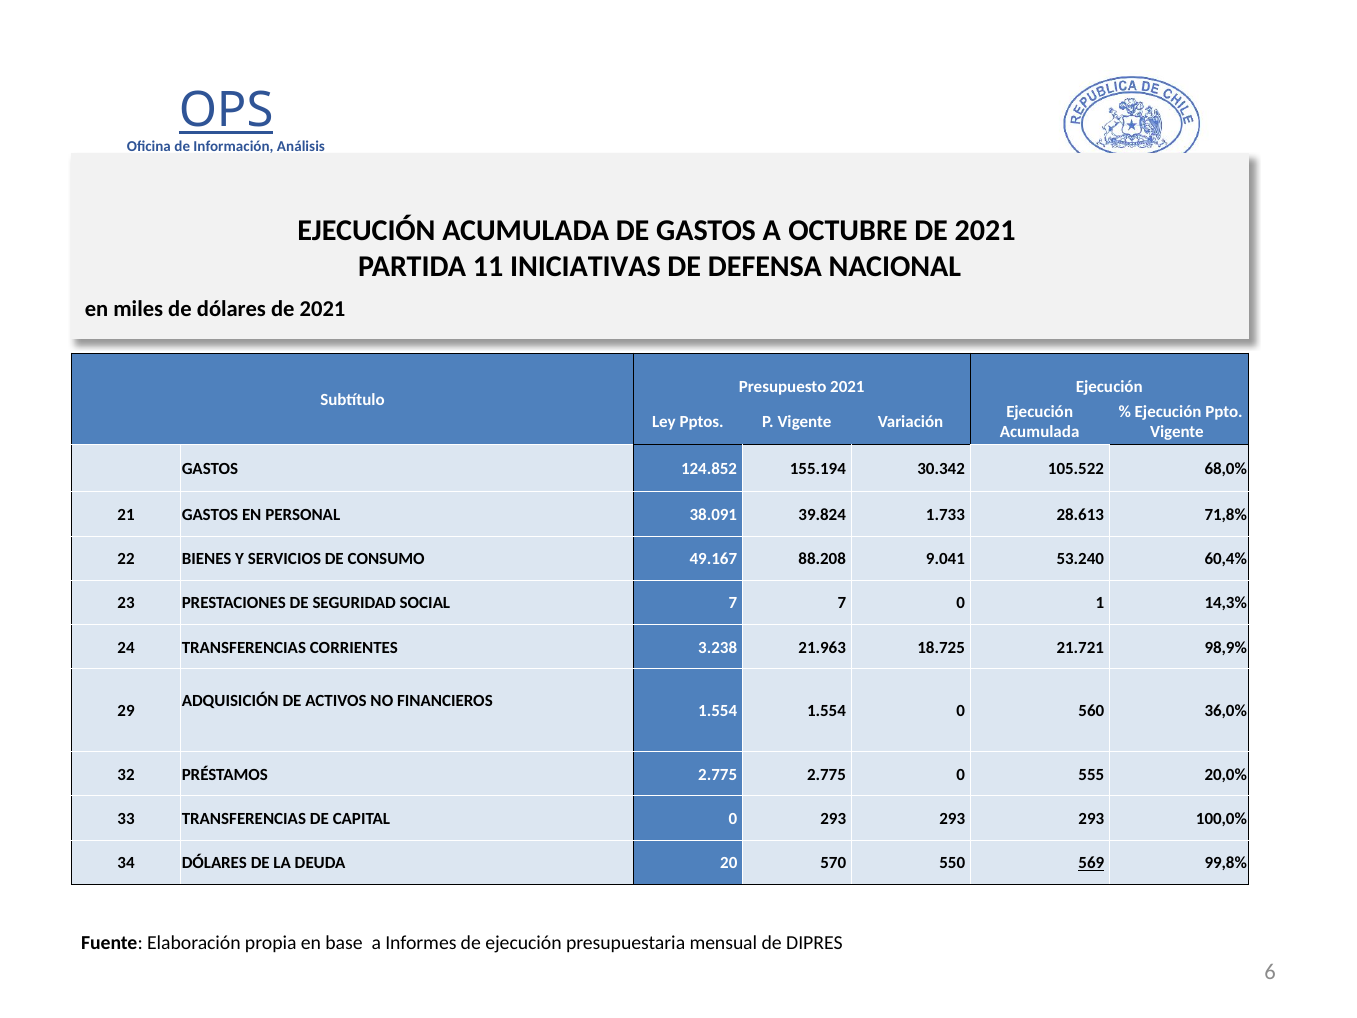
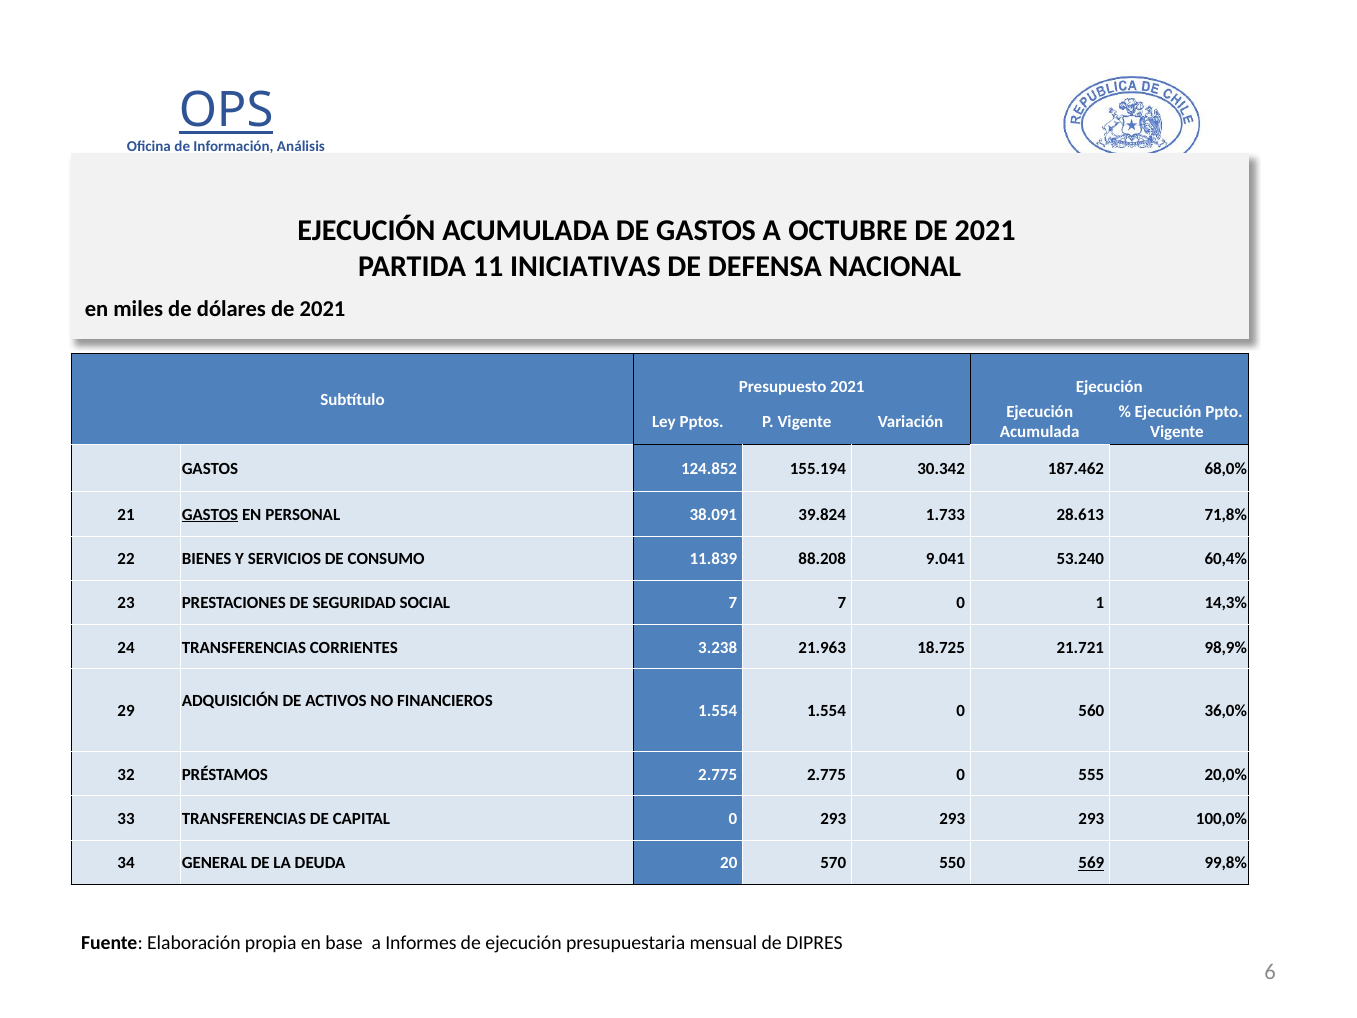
105.522: 105.522 -> 187.462 (1076, 469)
GASTOS underline: none -> present (210, 515)
49.167: 49.167 -> 11.839 (713, 559)
34 DÓLARES: DÓLARES -> GENERAL (214, 863)
